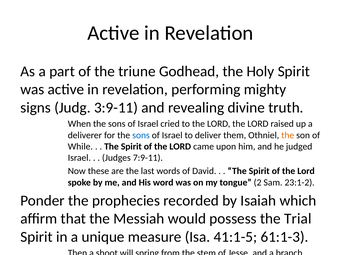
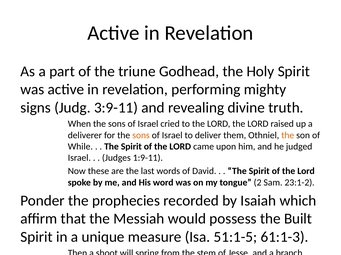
sons colour: blue -> orange (141, 136)
7:9-11: 7:9-11 -> 1:9-11 (148, 158)
Trial: Trial -> Built (298, 219)
41:1-5: 41:1-5 -> 51:1-5 (235, 238)
